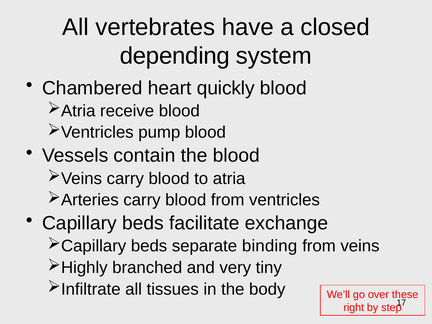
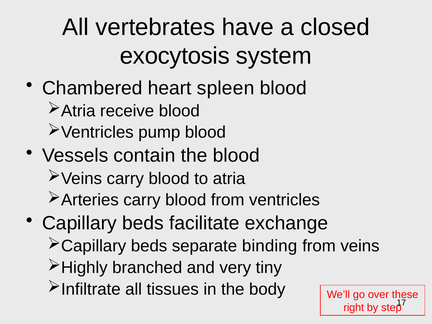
depending: depending -> exocytosis (175, 56)
quickly: quickly -> spleen (226, 88)
